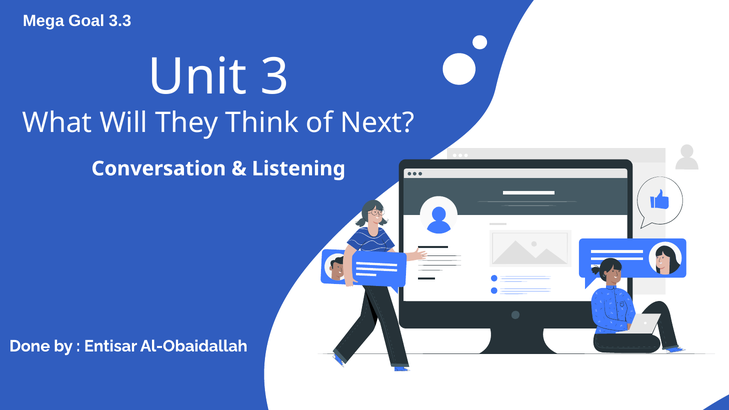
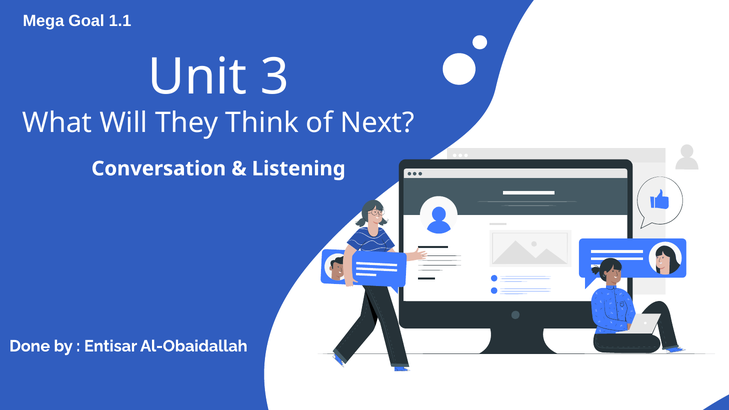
3.3: 3.3 -> 1.1 (120, 21)
